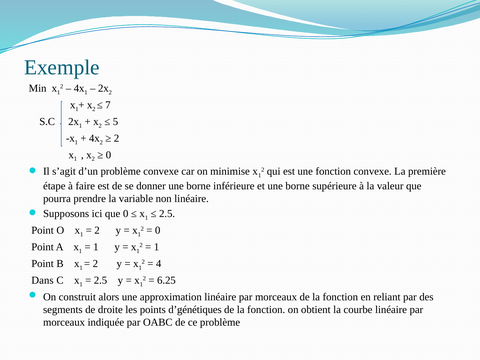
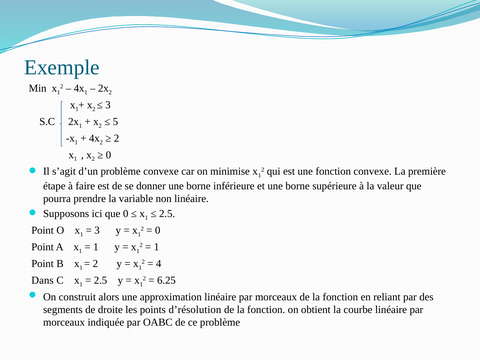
7: 7 -> 3 (108, 105)
2: 2 -> 3 (97, 230)
d’génétiques: d’génétiques -> d’résolution (195, 310)
